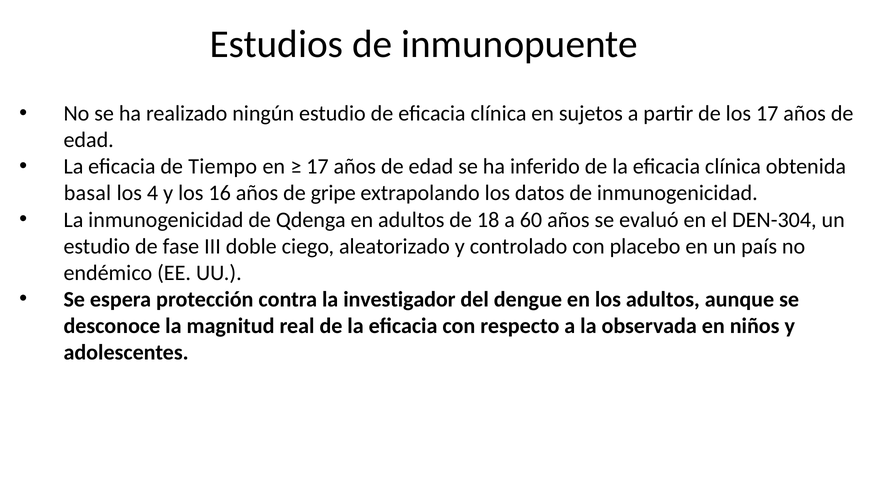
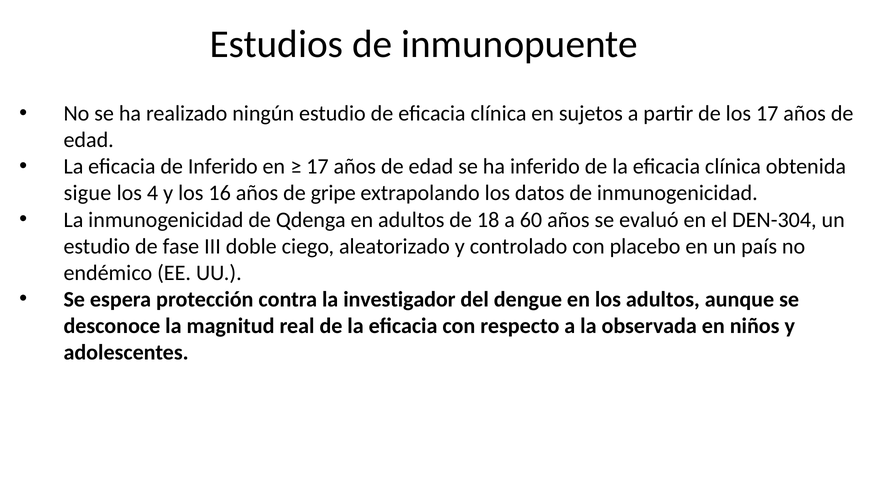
de Tiempo: Tiempo -> Inferido (223, 166)
basal: basal -> sigue (87, 193)
